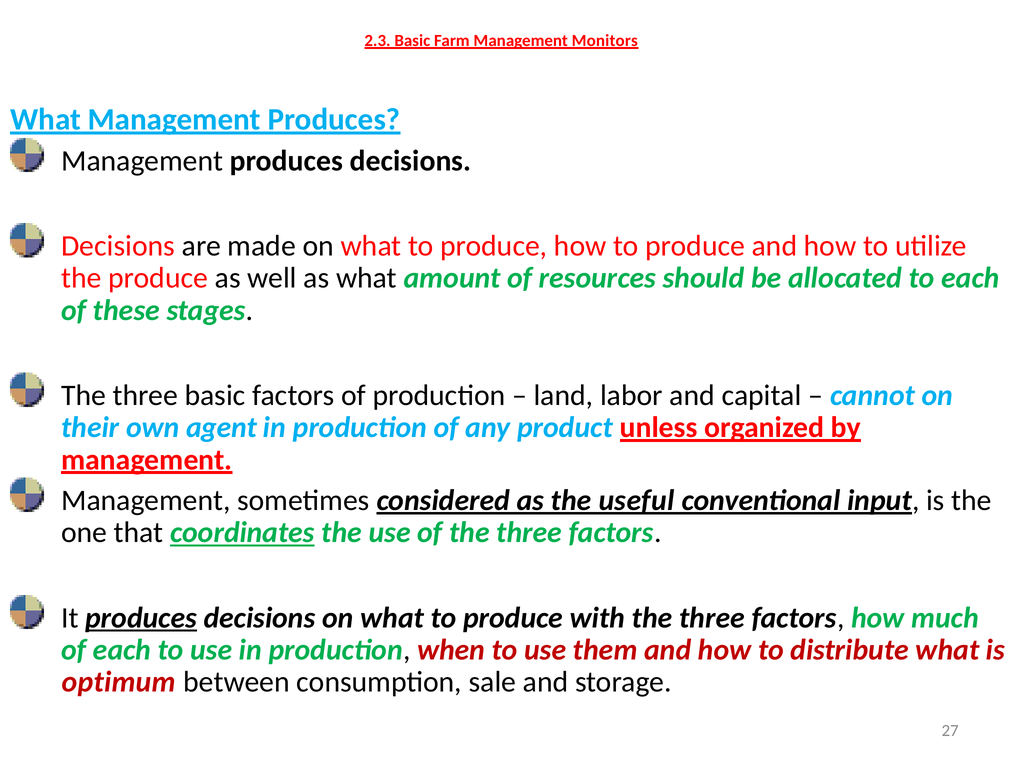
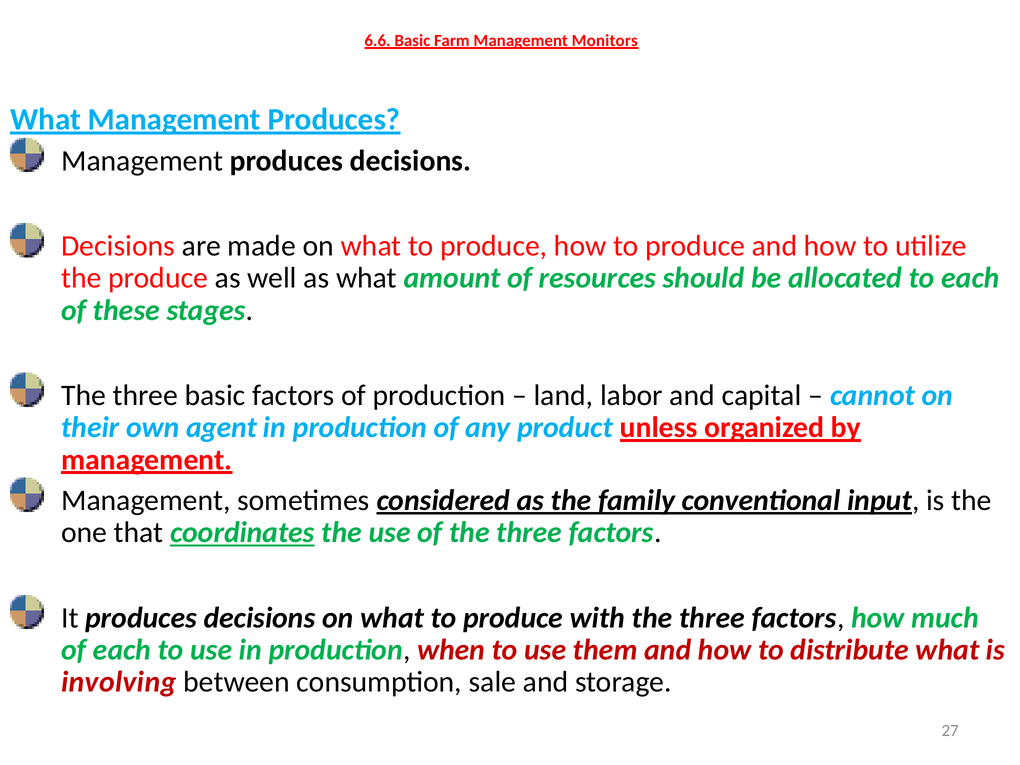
2.3: 2.3 -> 6.6 (378, 41)
useful: useful -> family (637, 501)
produces underline: present -> none (141, 618)
optimum: optimum -> involving (119, 682)
